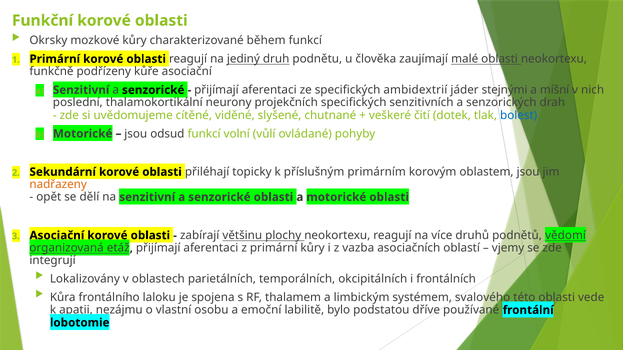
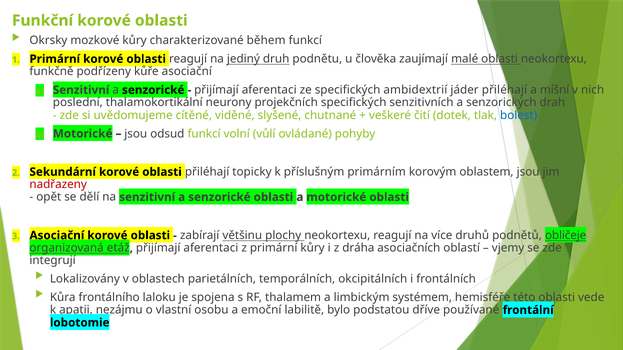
jáder stejnými: stejnými -> přiléhají (504, 90)
nadřazeny colour: orange -> red (58, 185)
vědomí: vědomí -> obličeje (566, 236)
vazba: vazba -> dráha (358, 248)
svalového: svalového -> hemisféře (483, 298)
